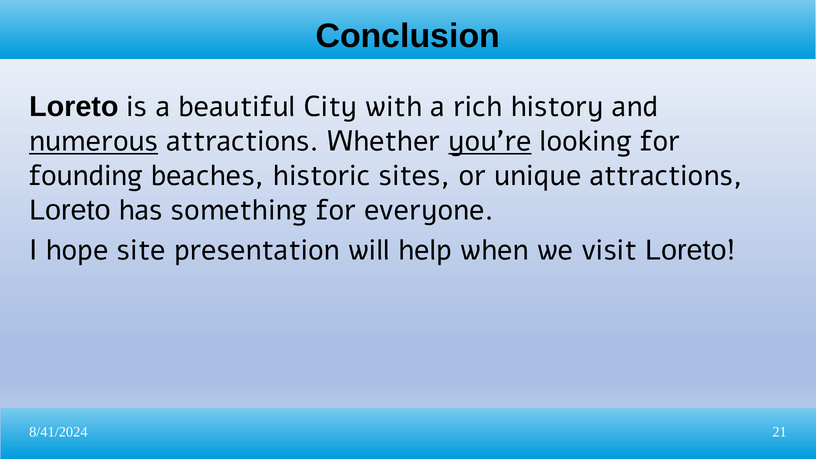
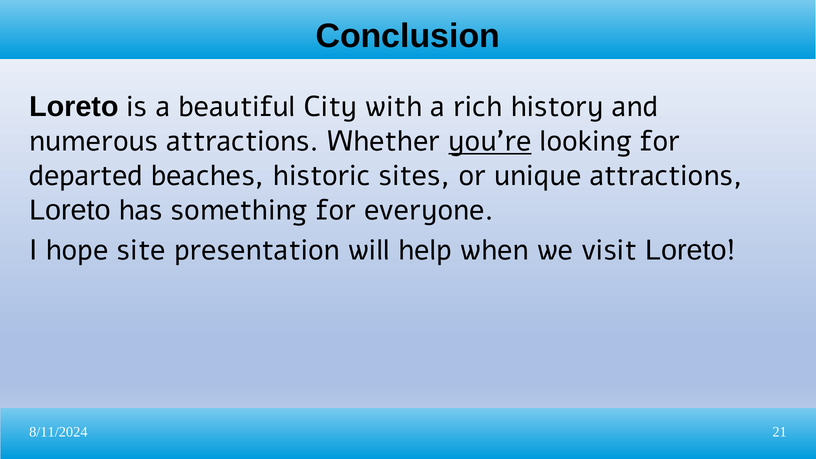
numerous underline: present -> none (94, 141)
founding: founding -> departed (86, 176)
8/41/2024: 8/41/2024 -> 8/11/2024 (58, 432)
